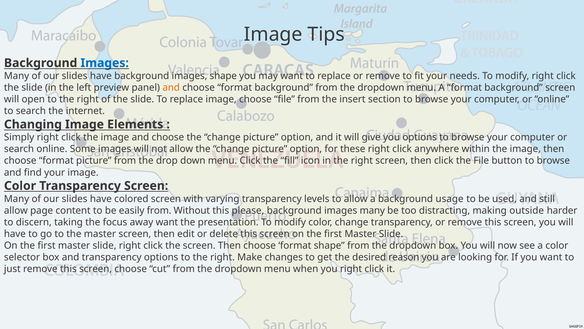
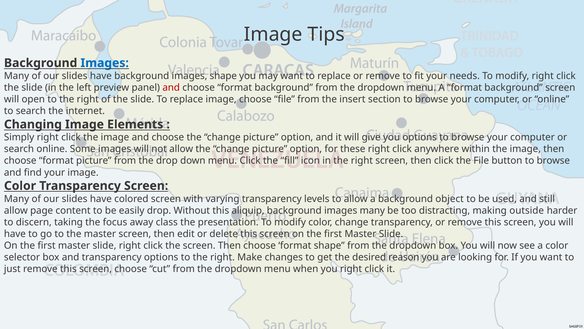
and colour: orange -> red (171, 88)
usage: usage -> object (450, 198)
easily from: from -> drop (159, 210)
please: please -> aliquip (248, 210)
away want: want -> class (167, 222)
